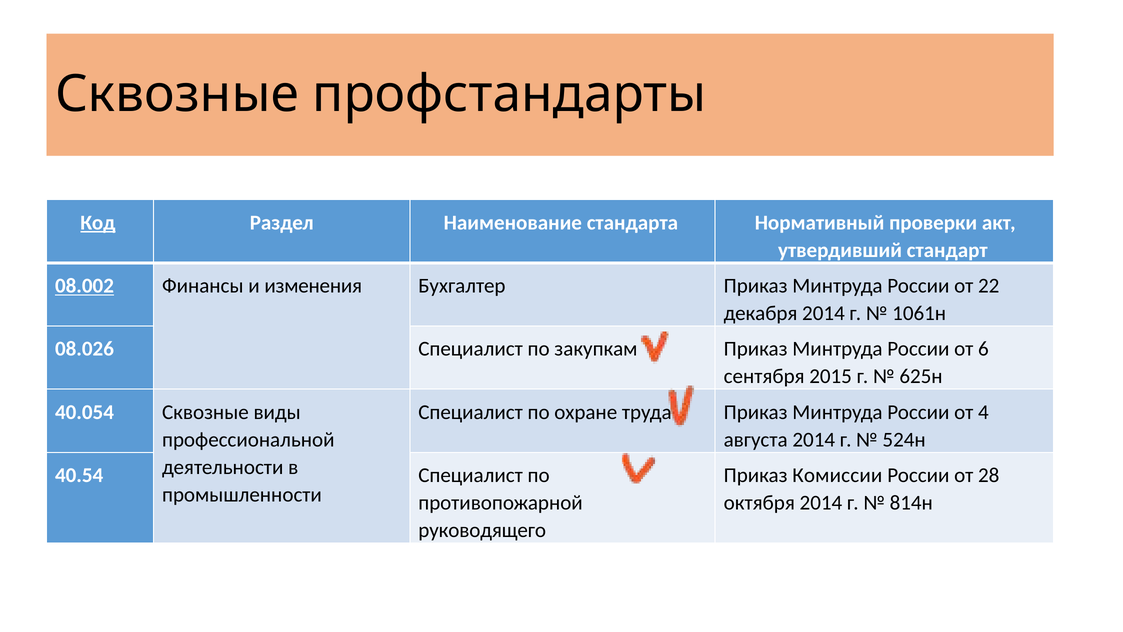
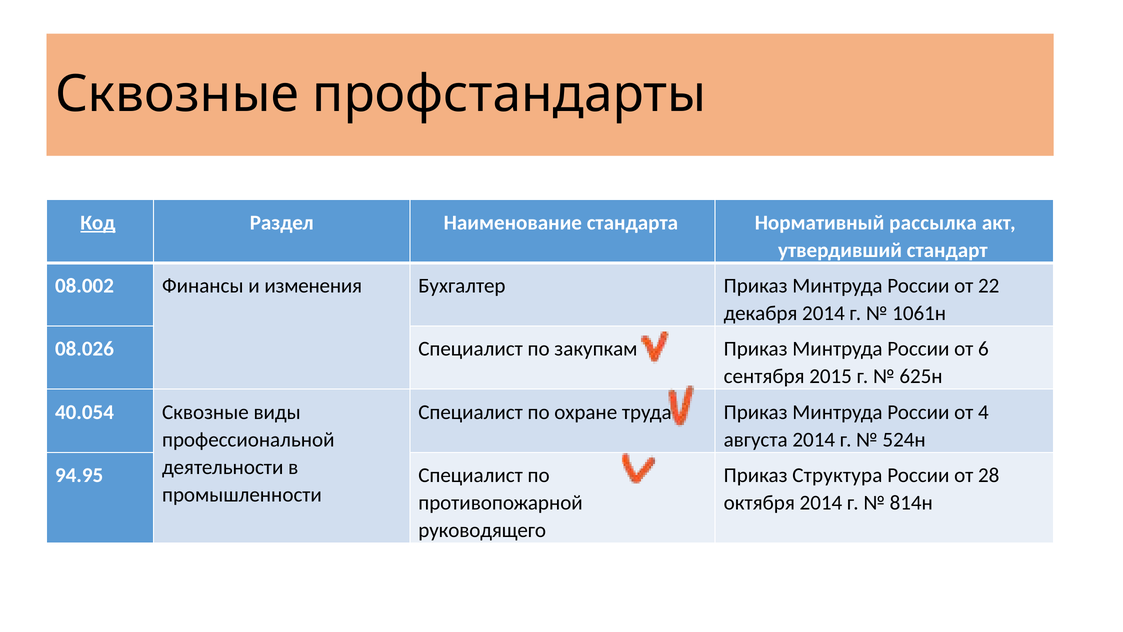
проверки: проверки -> рассылка (933, 223)
08.002 underline: present -> none (84, 286)
40.54: 40.54 -> 94.95 (79, 475)
Комиссии: Комиссии -> Структура (837, 475)
